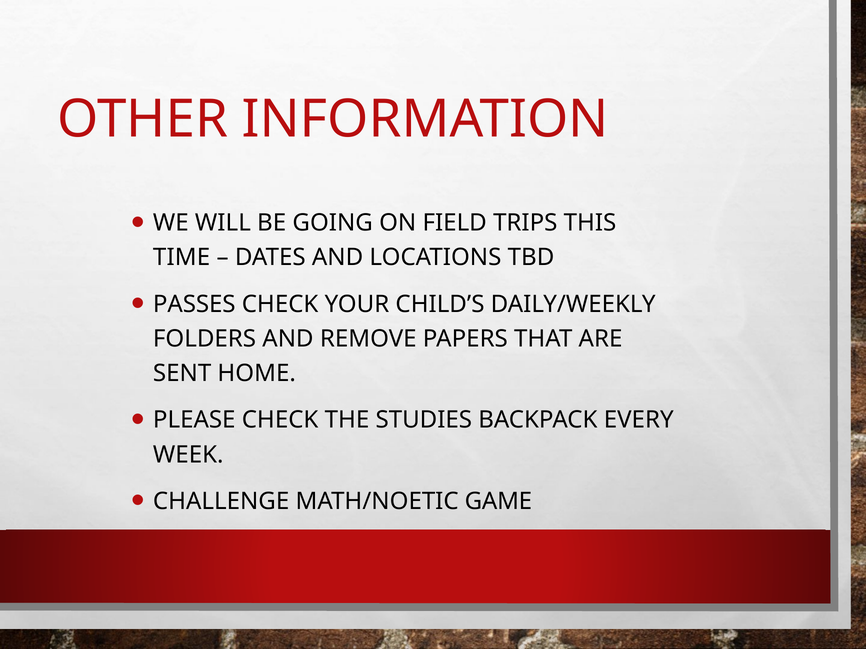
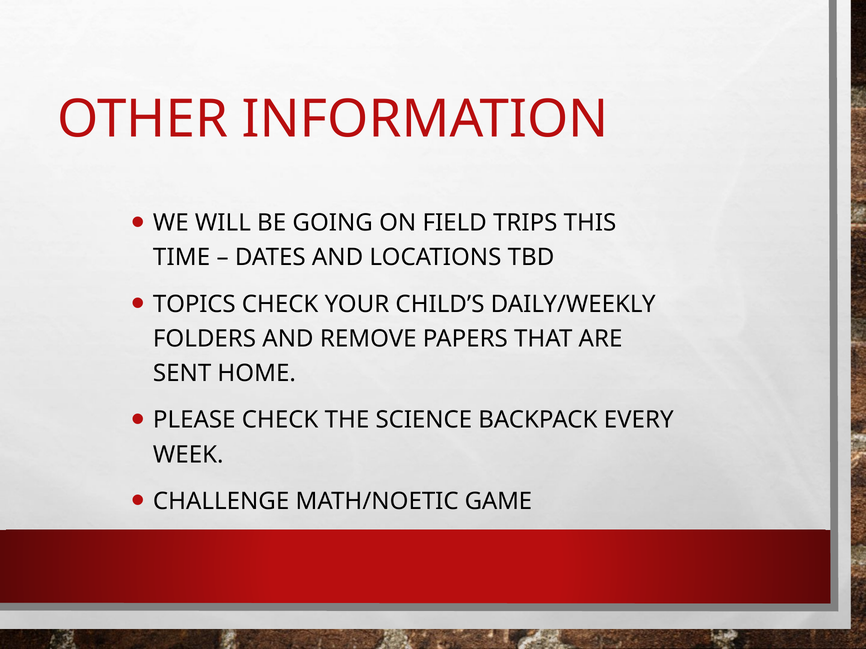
PASSES: PASSES -> TOPICS (194, 304)
STUDIES: STUDIES -> SCIENCE (424, 420)
